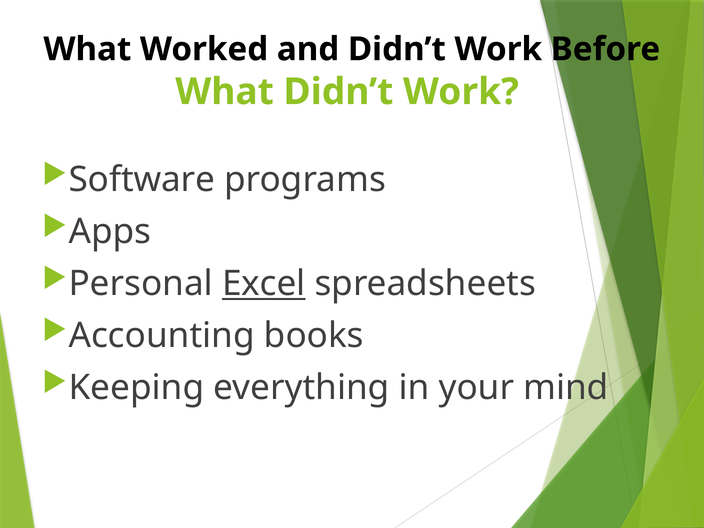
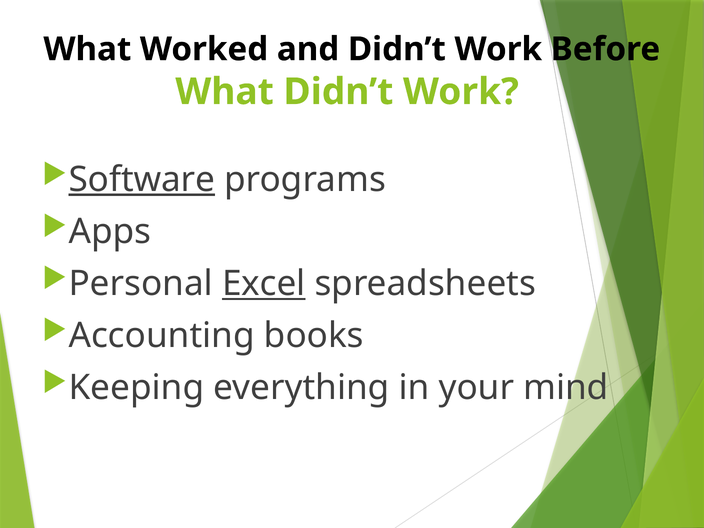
Software underline: none -> present (142, 180)
